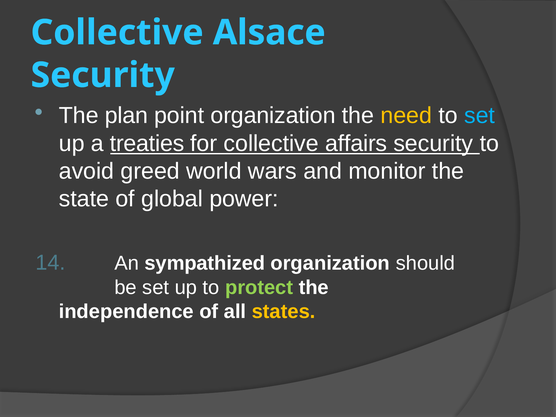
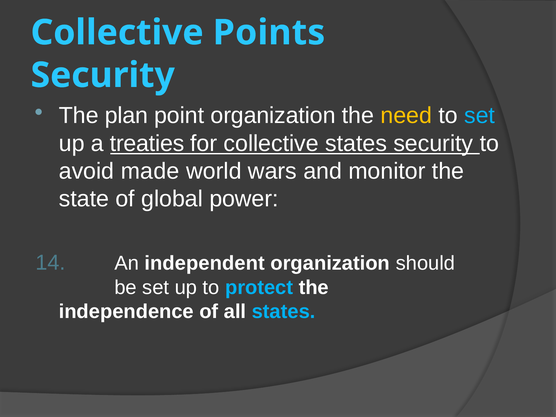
Alsace: Alsace -> Points (269, 33)
collective affairs: affairs -> states (356, 143)
greed: greed -> made (150, 171)
sympathized: sympathized -> independent (205, 263)
protect colour: light green -> light blue (259, 287)
states colour: yellow -> light blue (284, 312)
